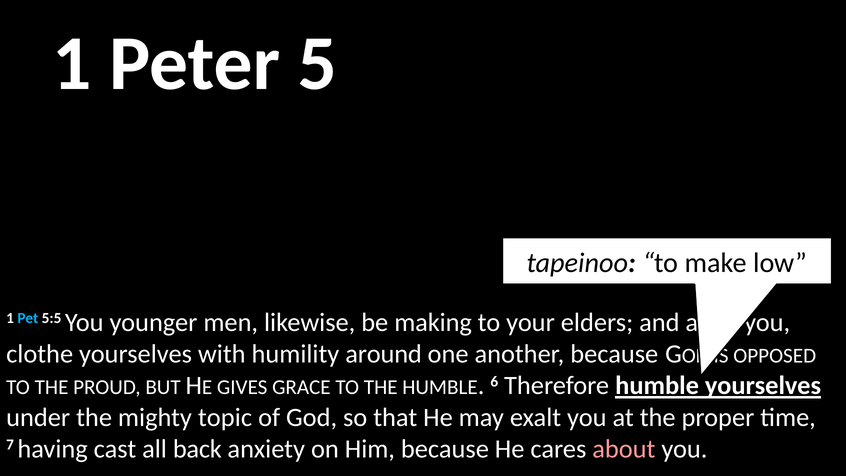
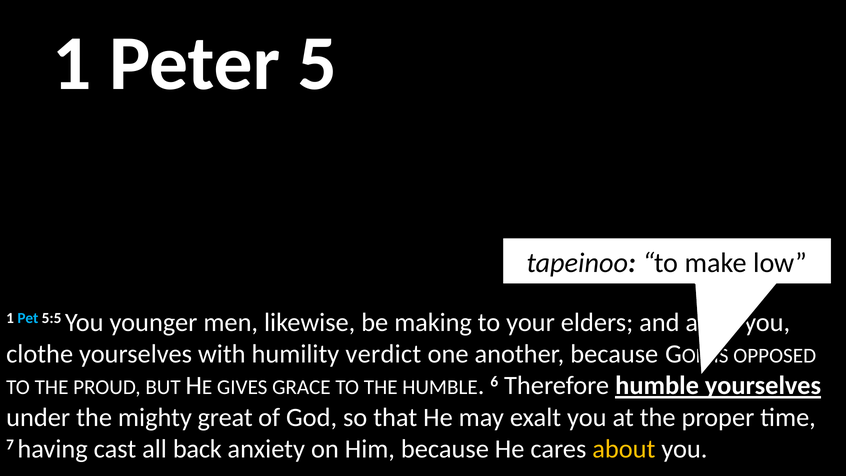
around: around -> verdict (383, 354)
topic: topic -> great (225, 417)
about colour: pink -> yellow (624, 449)
